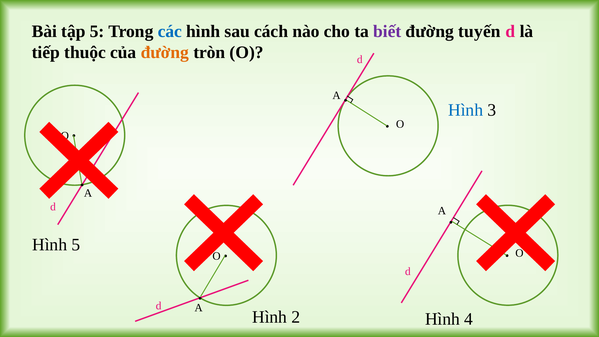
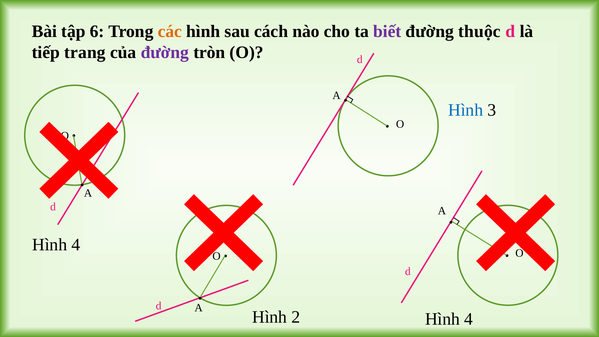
tập 5: 5 -> 6 (97, 31)
các colour: blue -> orange (170, 31)
tuyến: tuyến -> thuộc (479, 31)
thuộc: thuộc -> trang (85, 52)
đường colour: orange -> purple (165, 52)
5: 5 -> 4 (76, 245)
